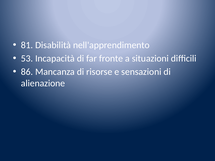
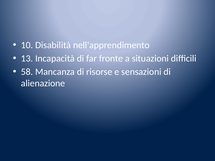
81: 81 -> 10 (27, 45)
53: 53 -> 13 (27, 59)
86: 86 -> 58 (27, 72)
